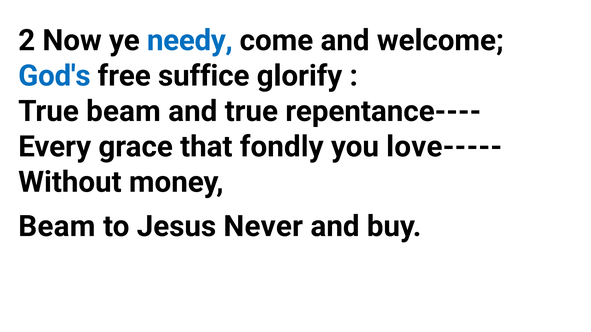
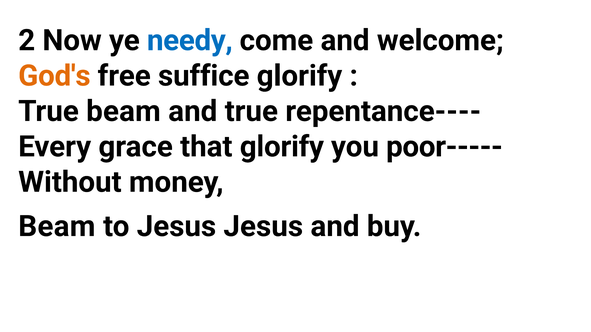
God's colour: blue -> orange (54, 76)
that fondly: fondly -> glorify (282, 147)
love-----: love----- -> poor----- (444, 147)
Jesus Never: Never -> Jesus (263, 227)
